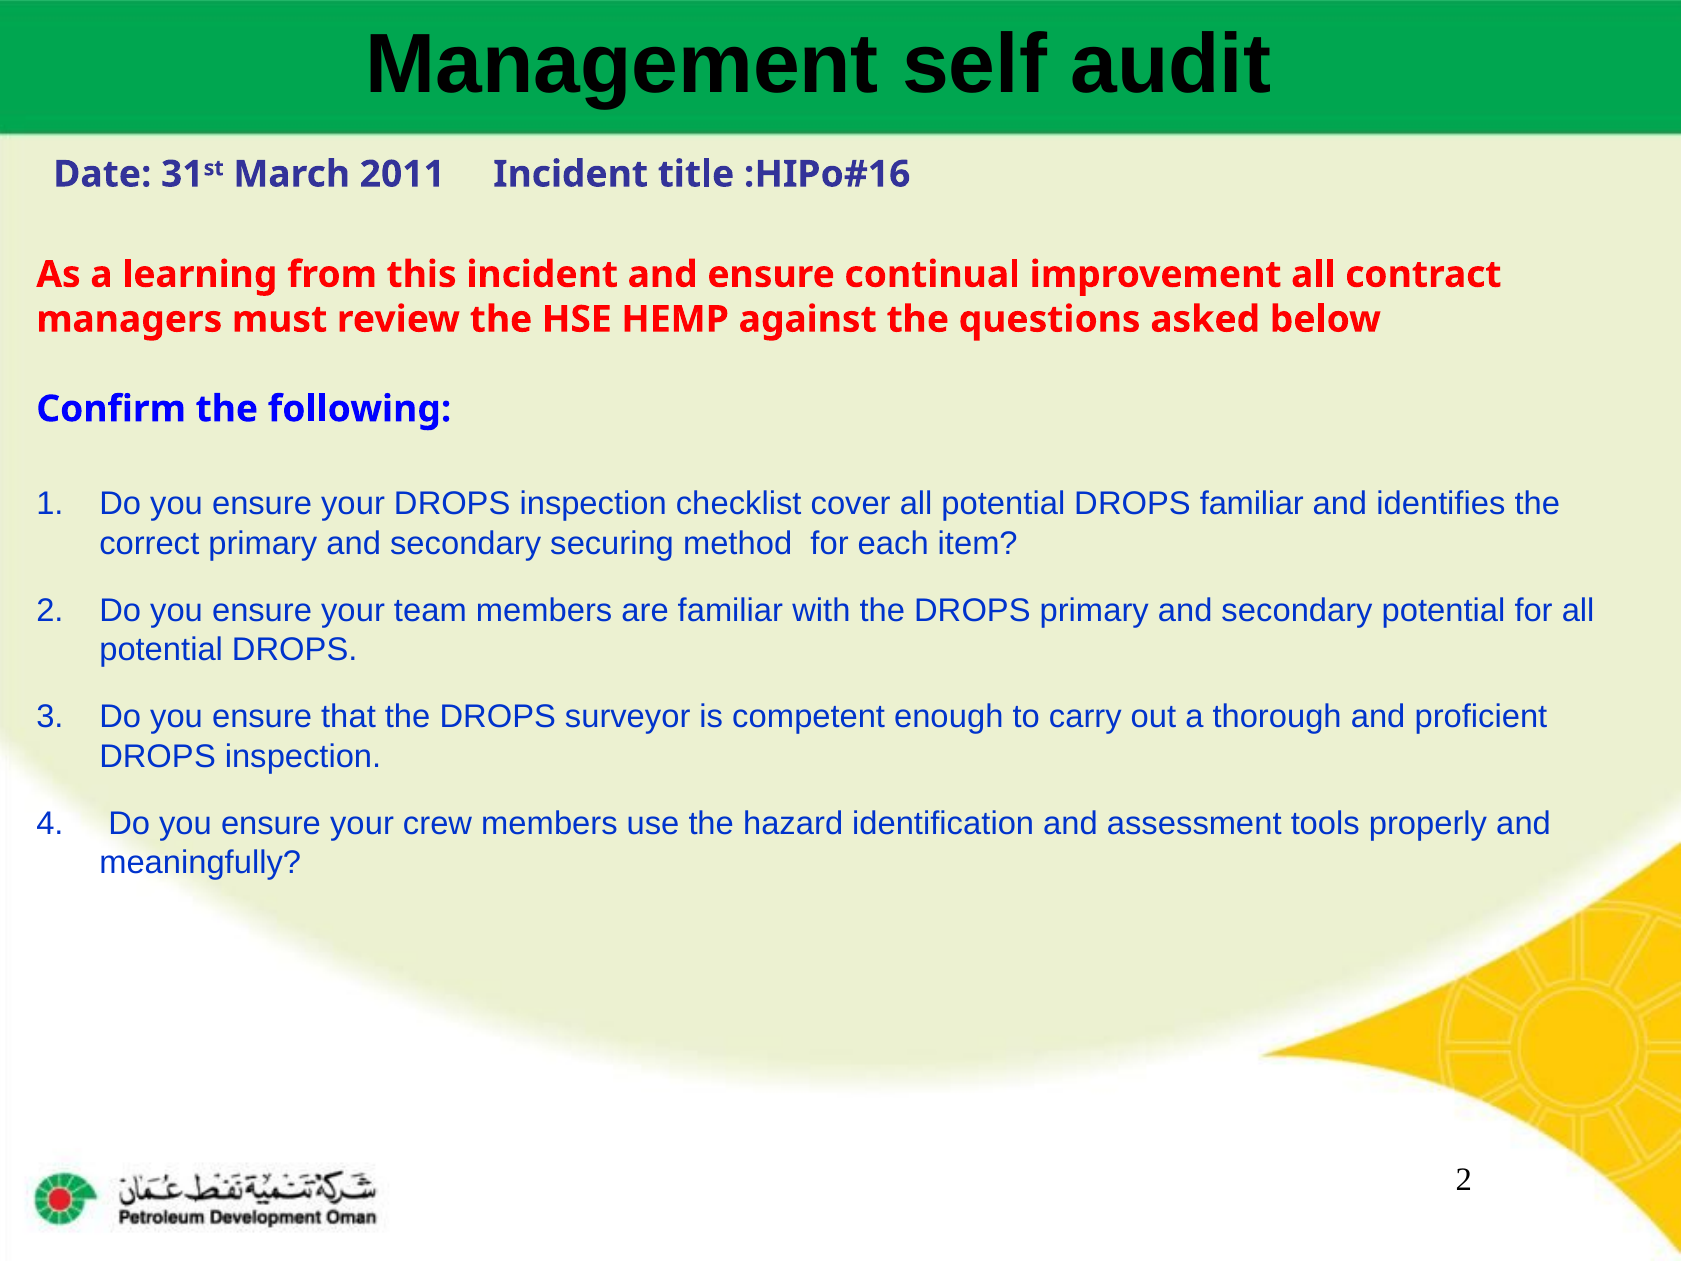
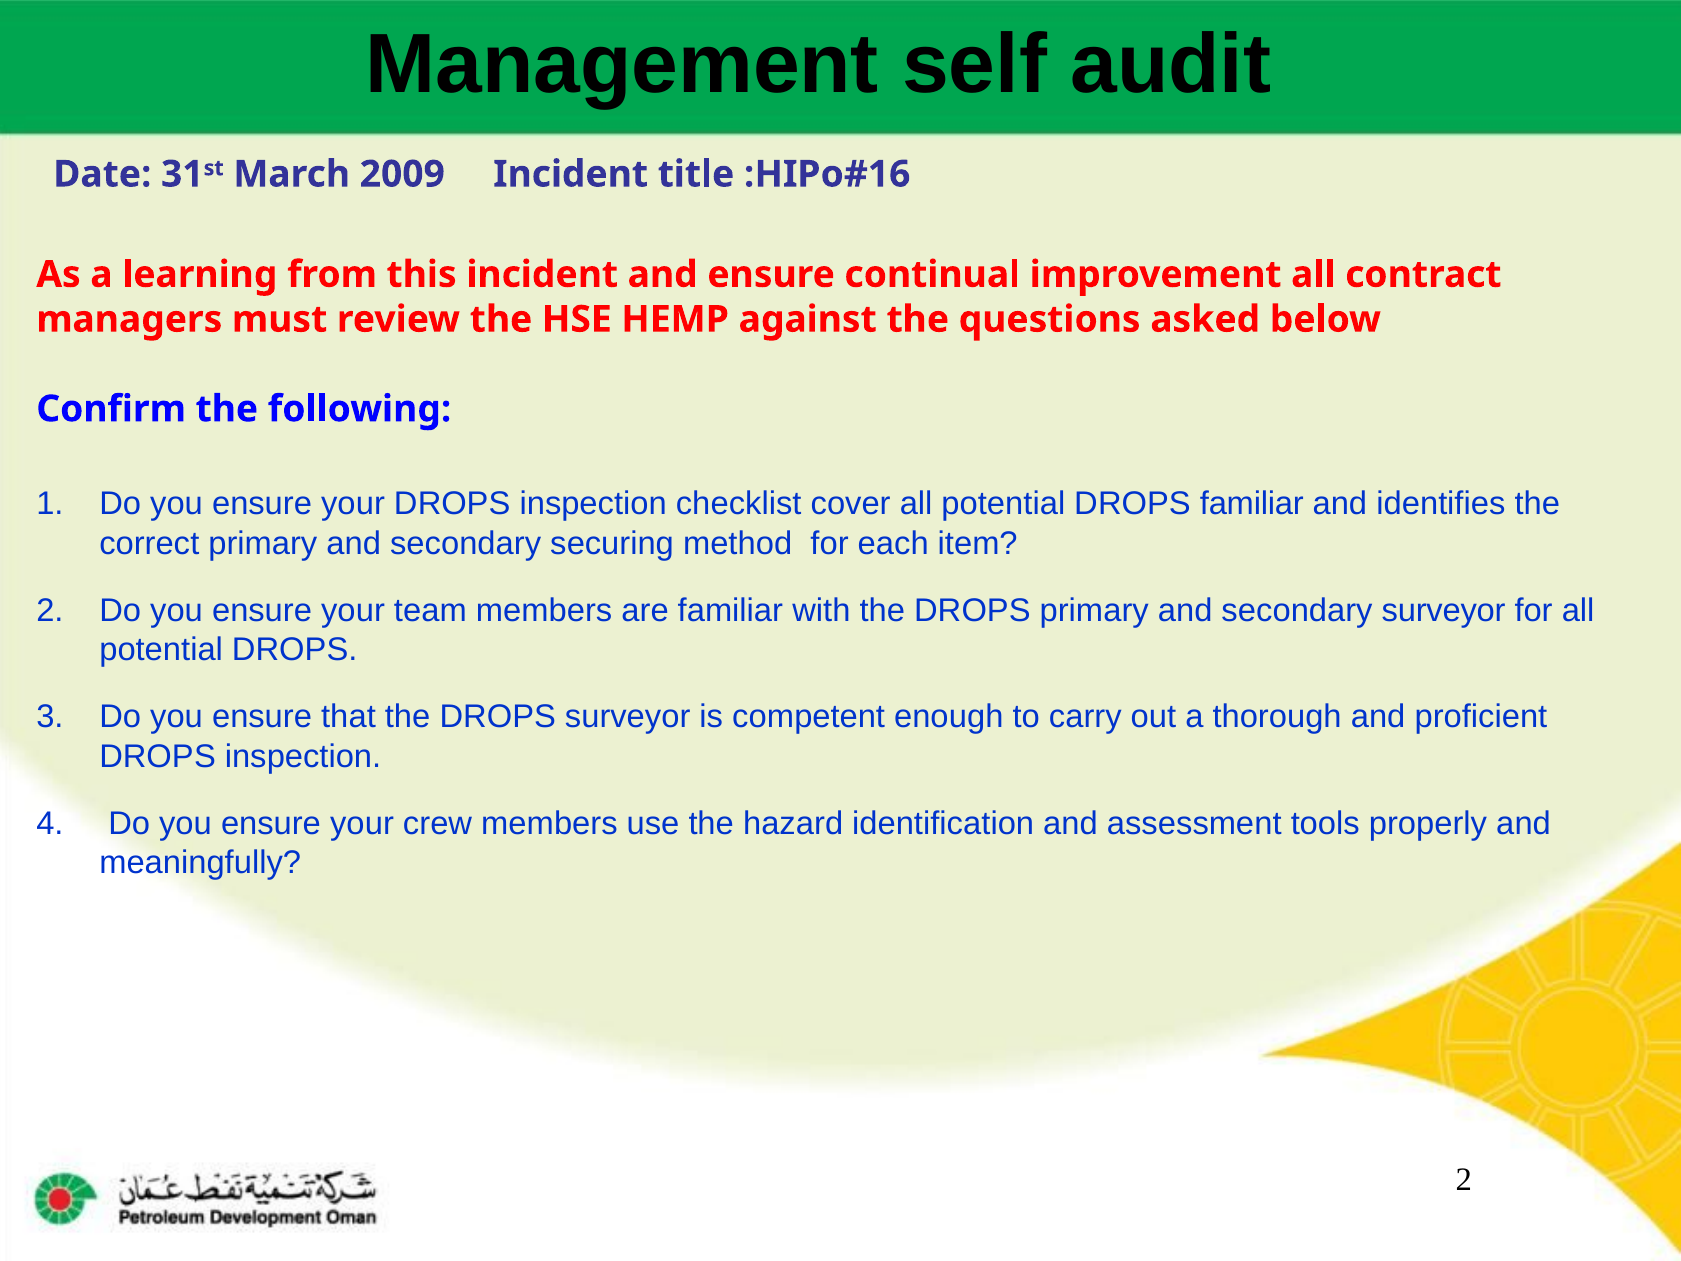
2011: 2011 -> 2009 (402, 174)
secondary potential: potential -> surveyor (1444, 610)
